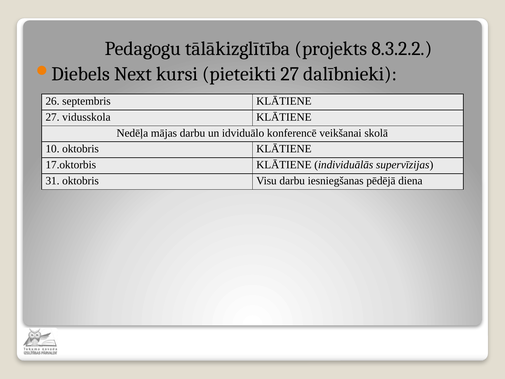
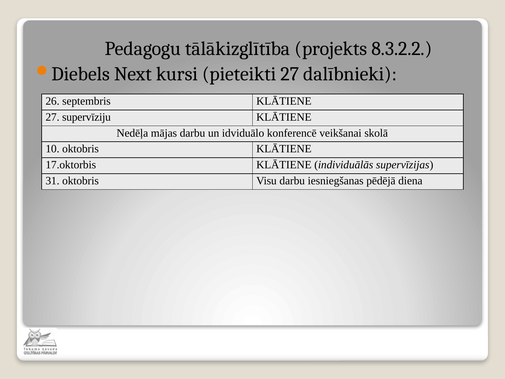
vidusskola: vidusskola -> supervīziju (86, 117)
